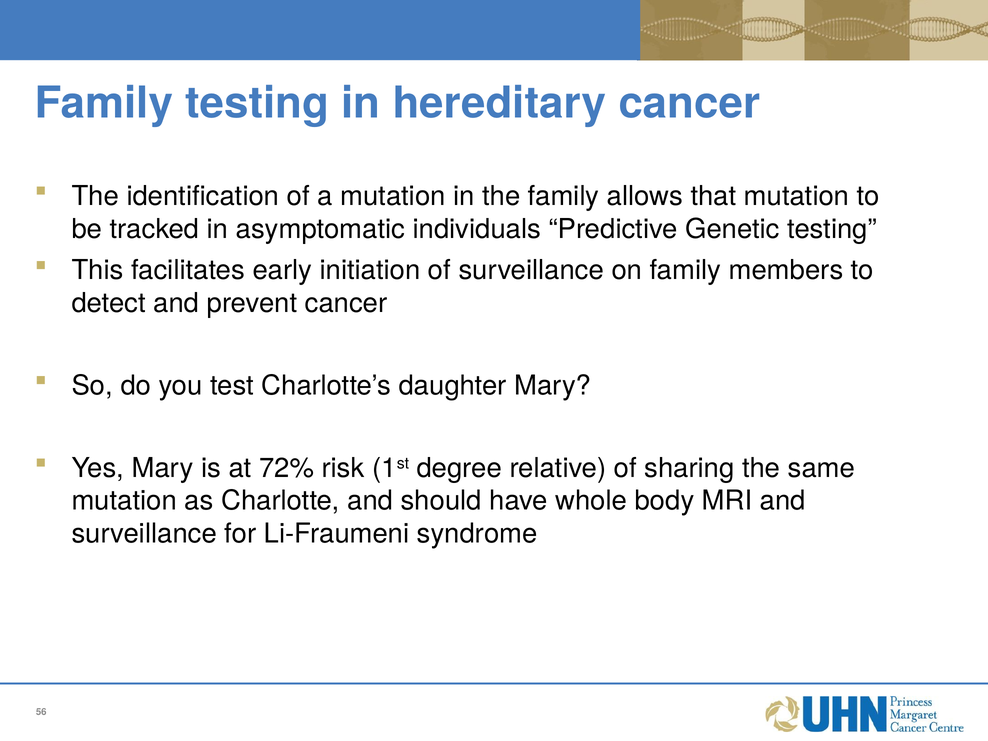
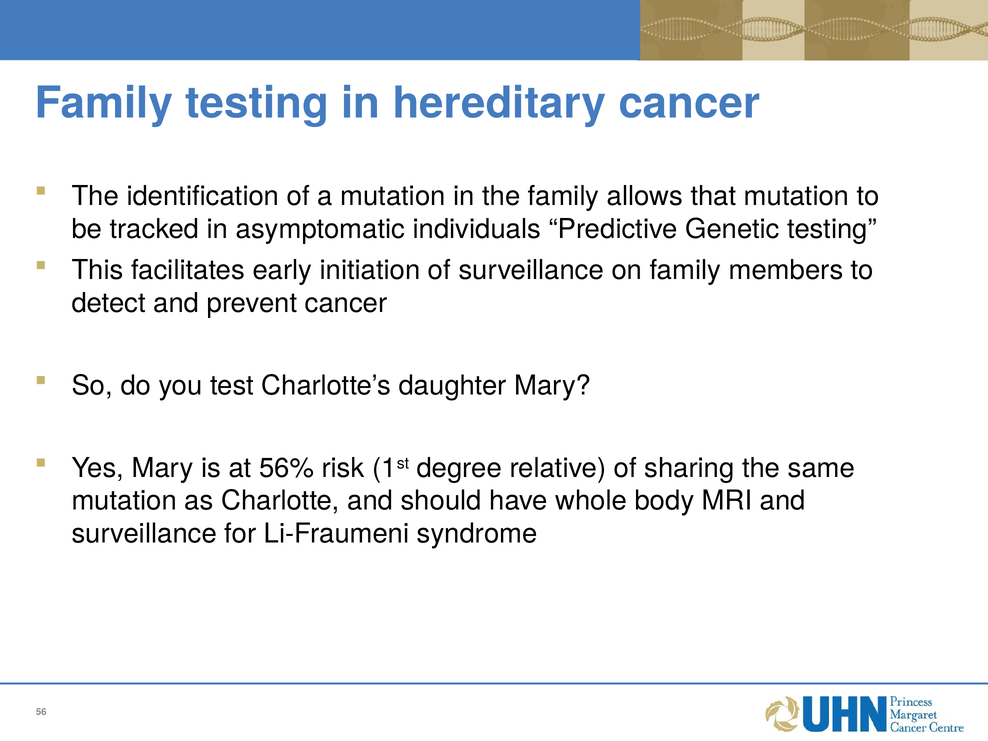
72%: 72% -> 56% (286, 468)
